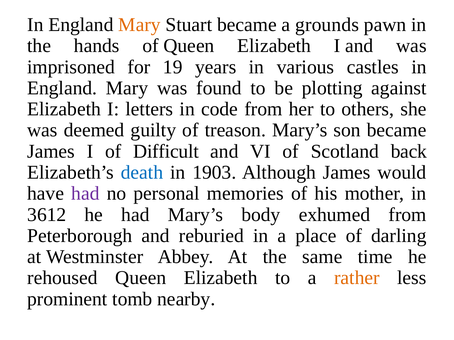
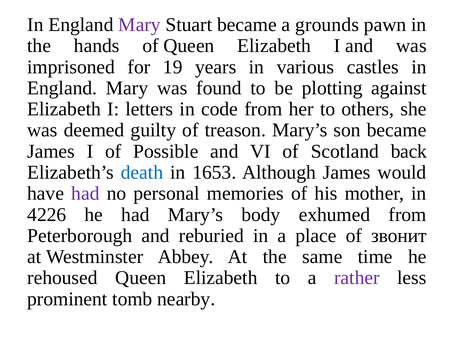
Mary colour: orange -> purple (139, 25)
Difficult: Difficult -> Possible (166, 152)
1903: 1903 -> 1653 (214, 173)
3612: 3612 -> 4226 (47, 215)
darling: darling -> звонит (399, 236)
rather colour: orange -> purple (357, 278)
